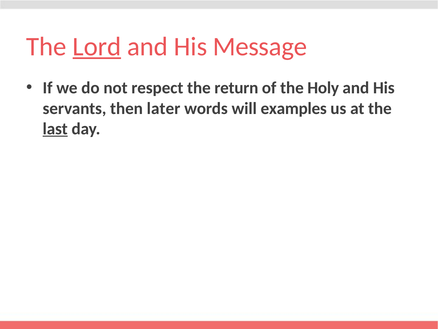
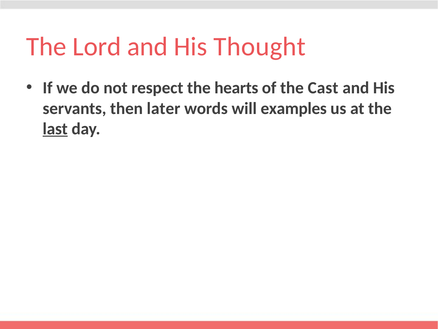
Lord underline: present -> none (97, 47)
Message: Message -> Thought (260, 47)
return: return -> hearts (236, 88)
Holy: Holy -> Cast (323, 88)
